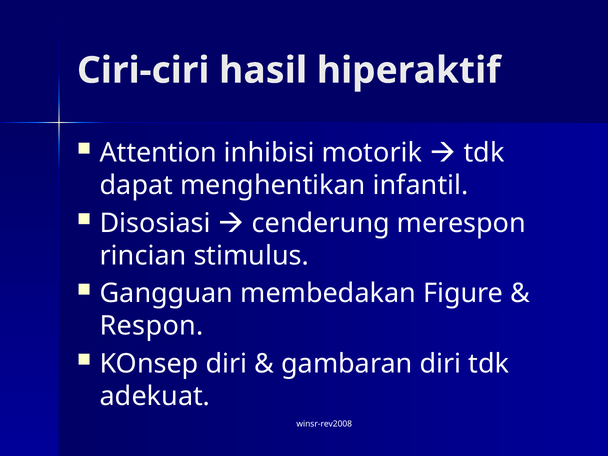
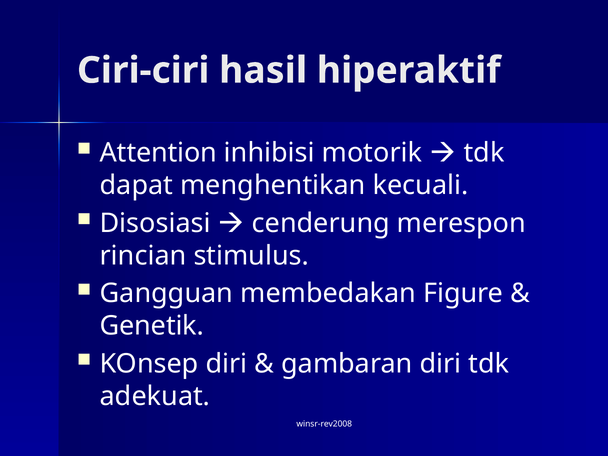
infantil: infantil -> kecuali (421, 185)
Respon: Respon -> Genetik (152, 326)
